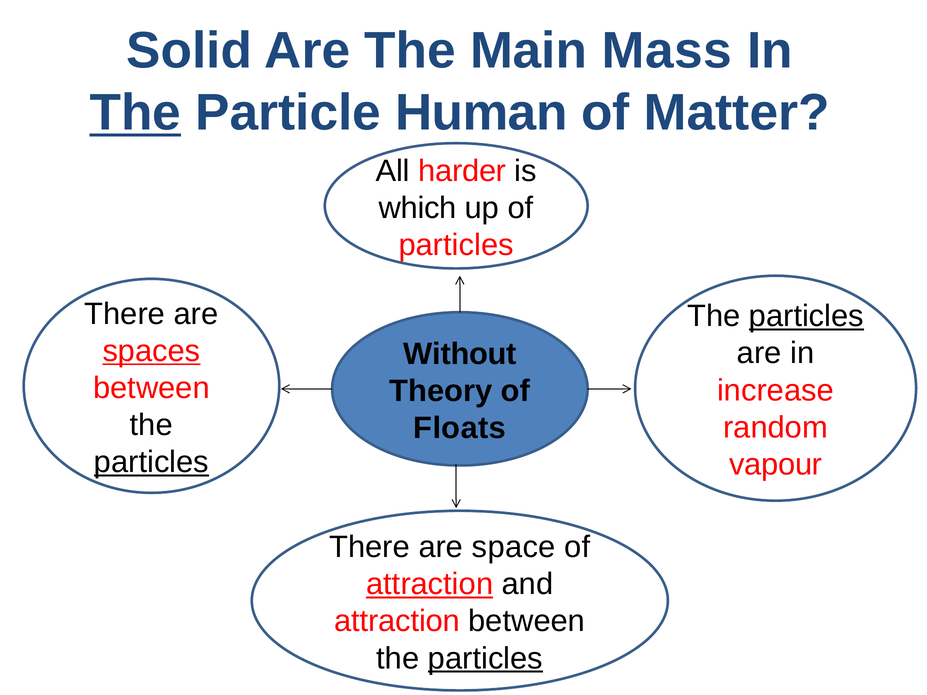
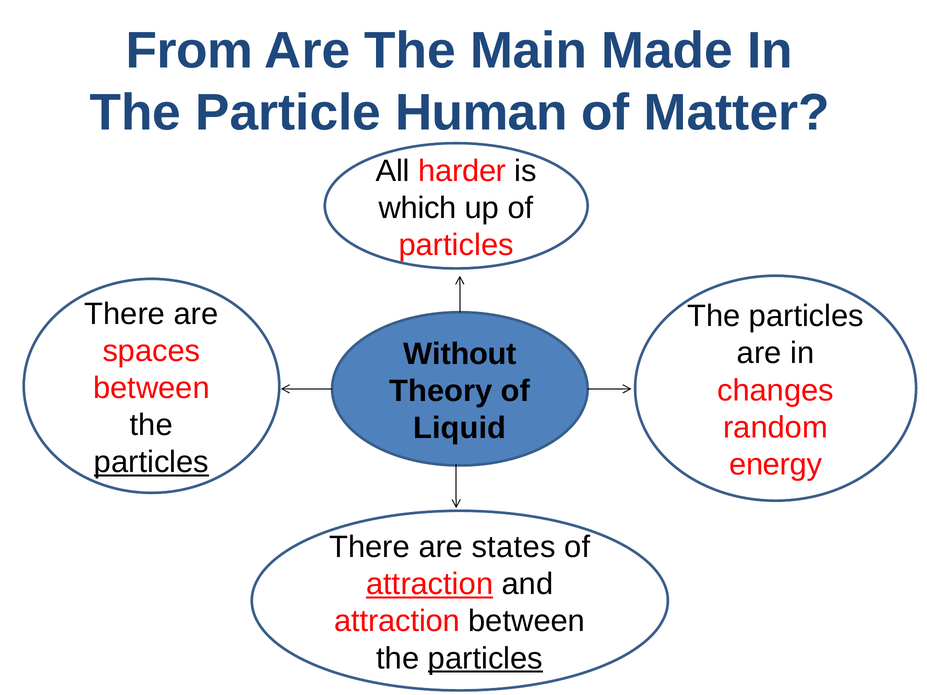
Solid: Solid -> From (189, 51)
Mass: Mass -> Made (667, 51)
The underline: present -> none (135, 113)
particles underline: present -> none (806, 316)
spaces underline: present -> none (151, 351)
increase: increase -> changes (776, 390)
Floats: Floats -> Liquid (460, 428)
vapour: vapour -> energy (776, 465)
space: space -> states (514, 547)
